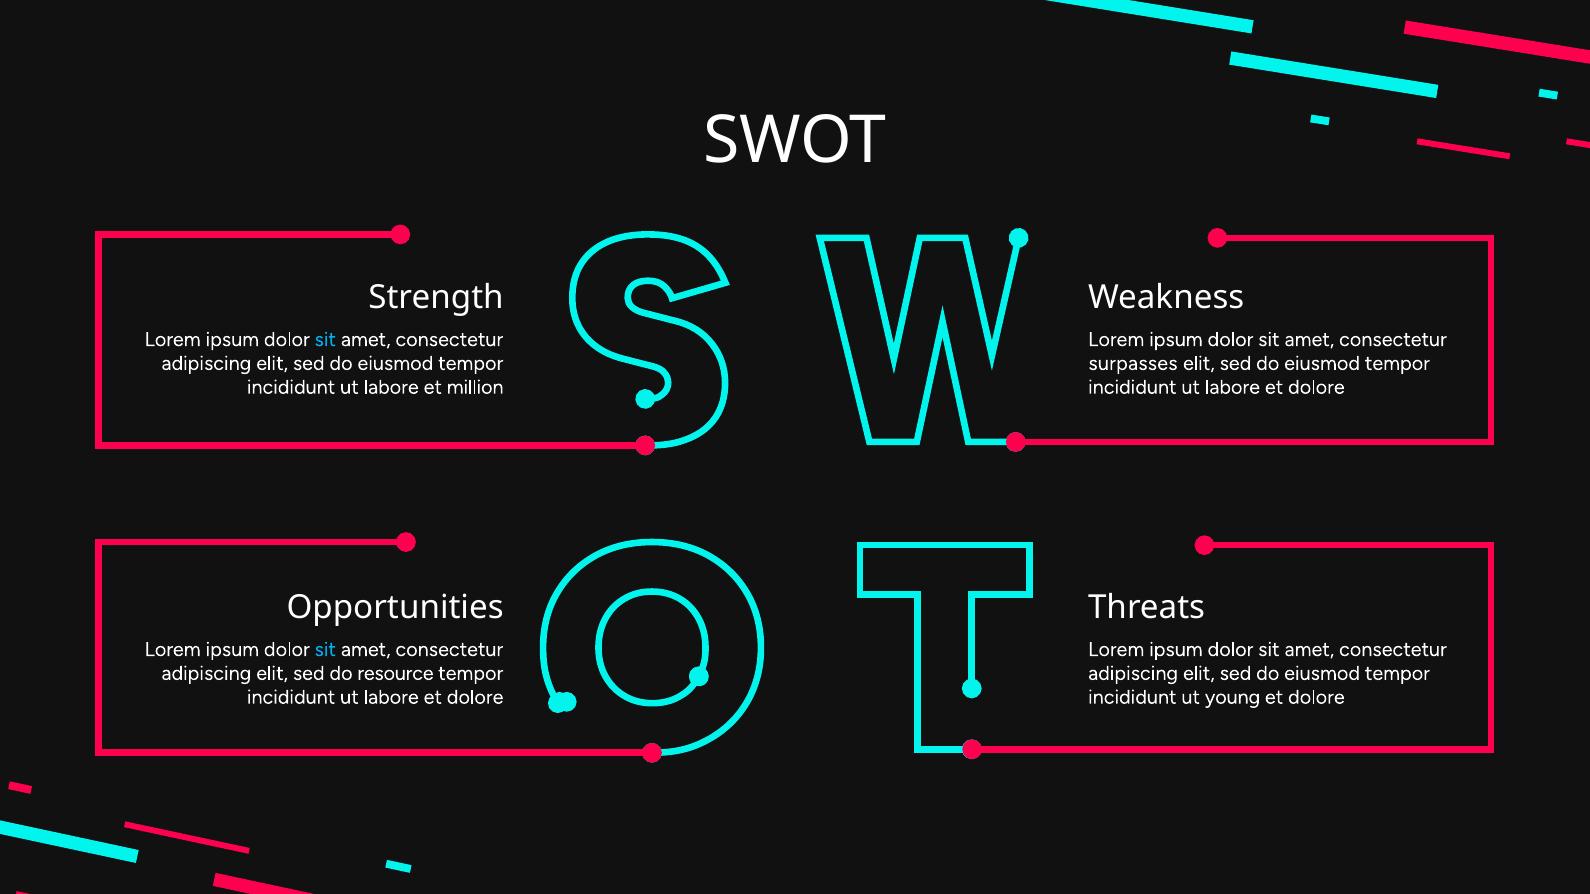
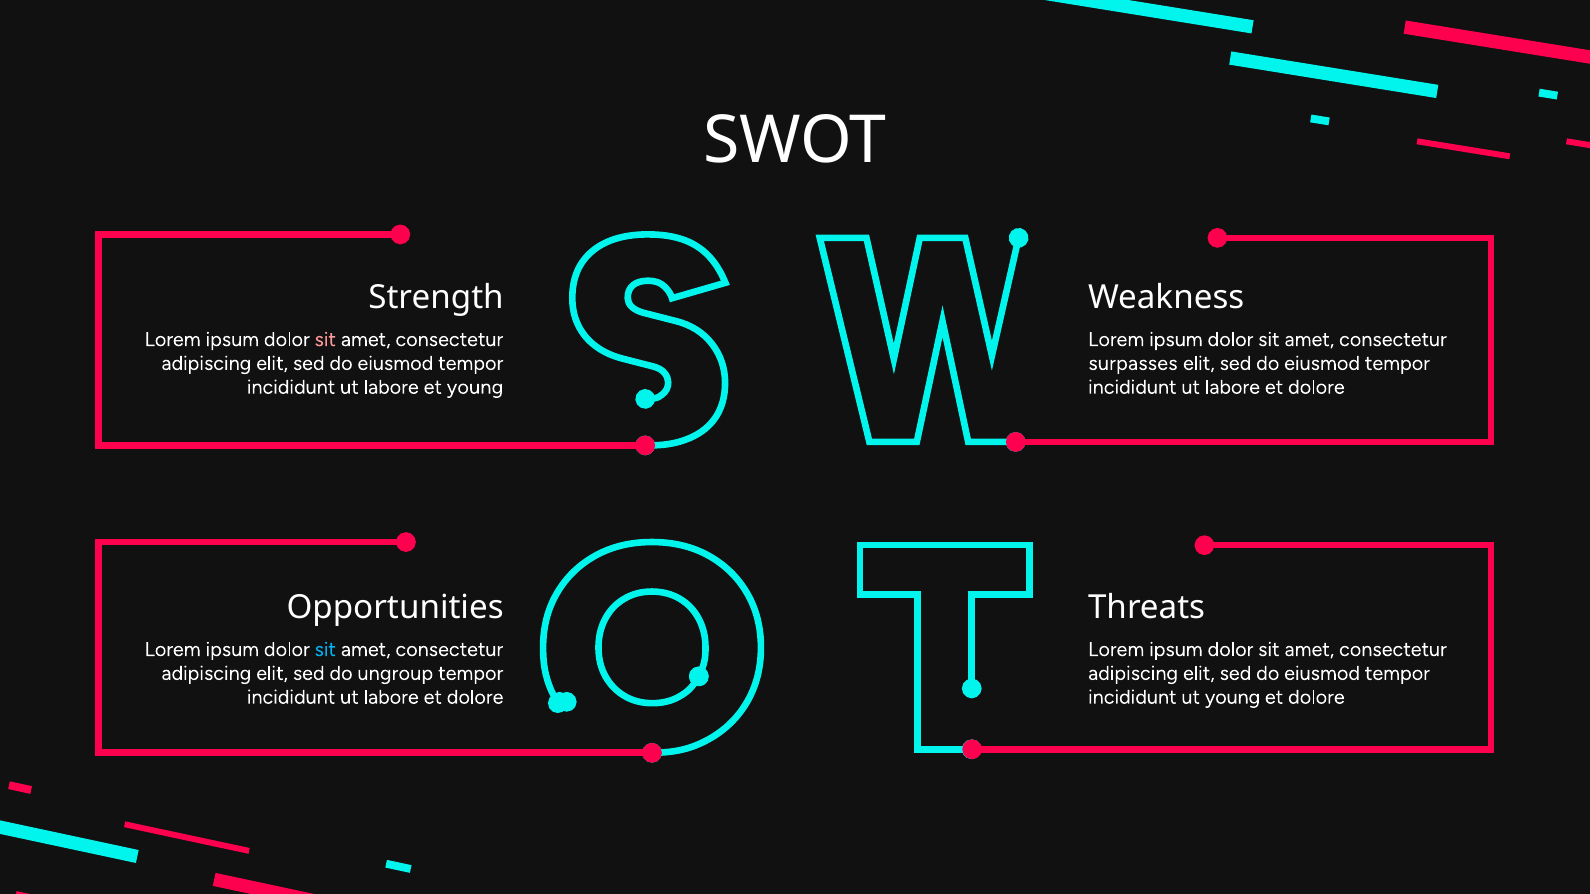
sit colour: light blue -> pink (325, 340)
et million: million -> young (475, 387)
resource: resource -> ungroup (395, 674)
